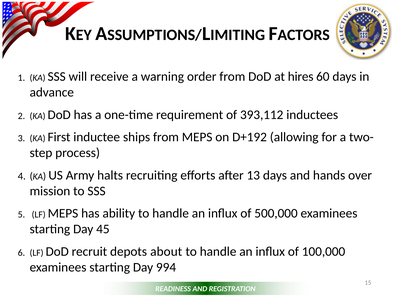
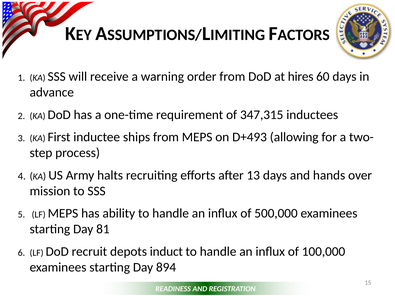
393,112: 393,112 -> 347,315 (262, 115)
D+192: D+192 -> D+493 (250, 137)
45: 45 -> 81 (103, 229)
about: about -> induct (166, 252)
994: 994 -> 894 (166, 268)
